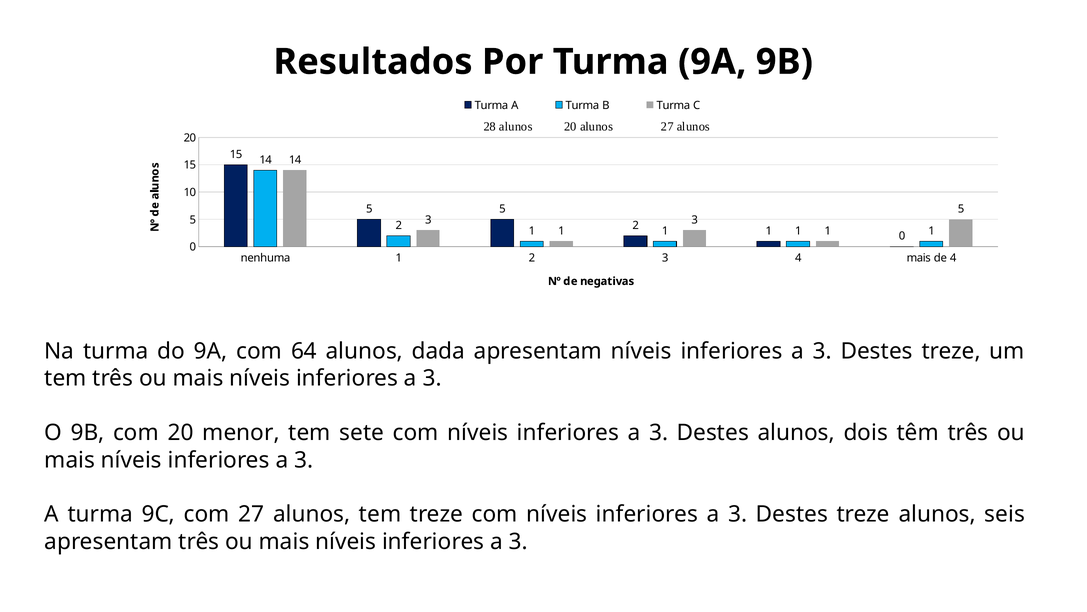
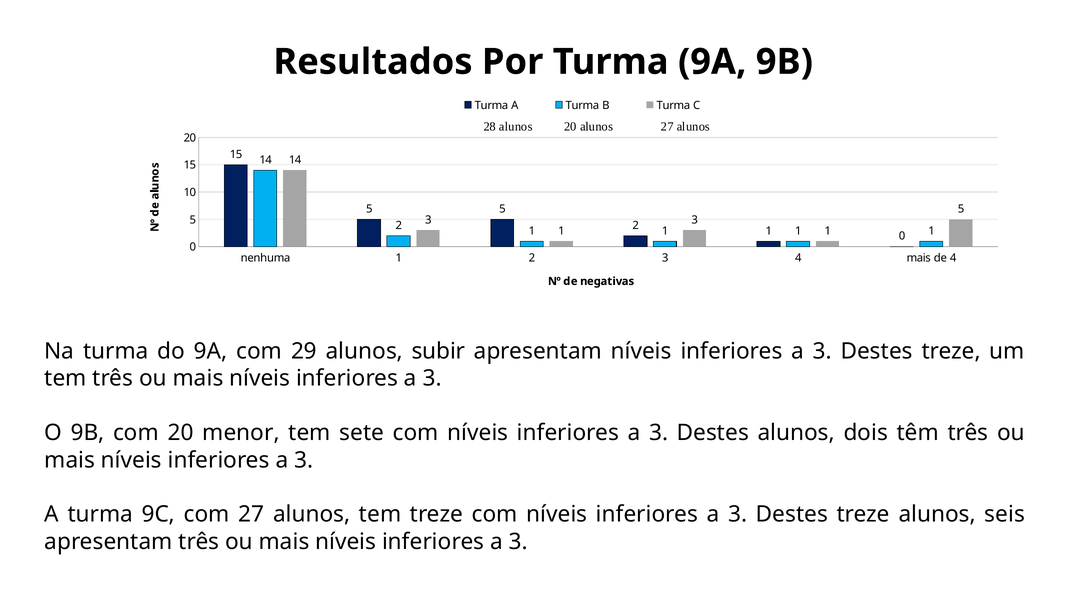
64: 64 -> 29 (304, 351)
dada: dada -> subir (438, 351)
